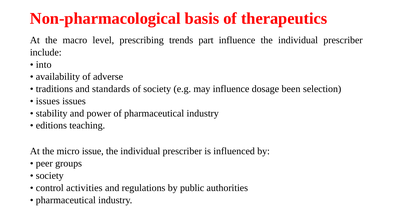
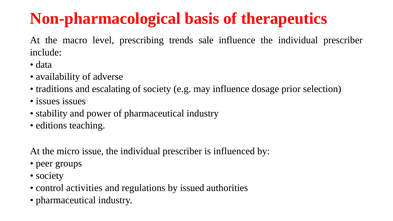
part: part -> sale (206, 40)
into: into -> data (44, 65)
standards: standards -> escalating (111, 89)
been: been -> prior (291, 89)
public: public -> issued (192, 188)
